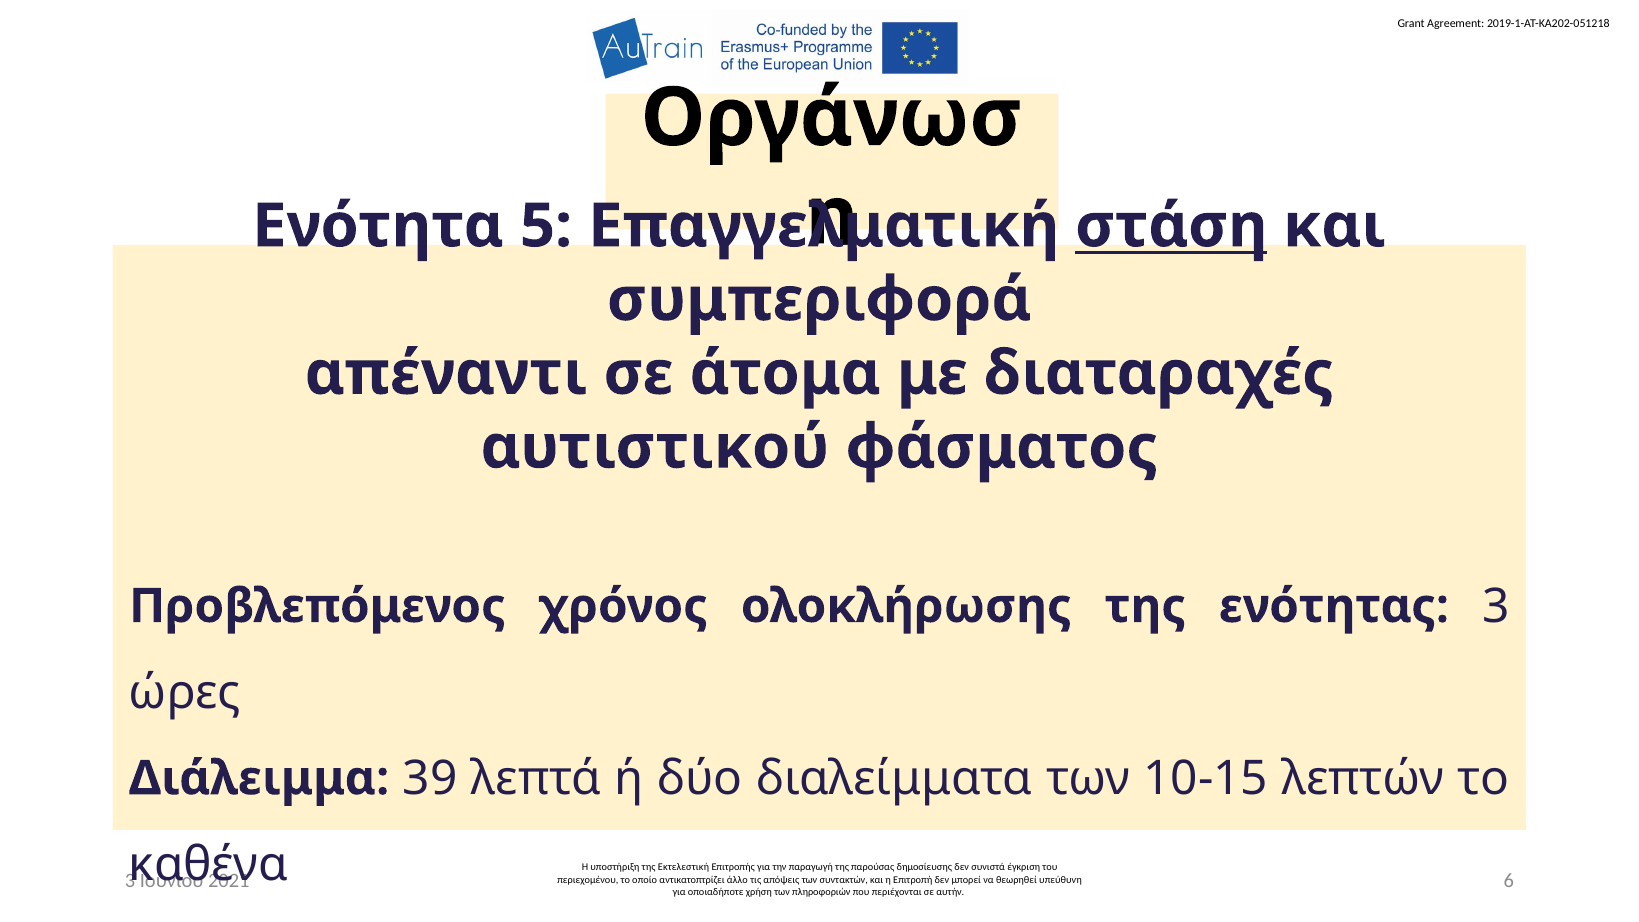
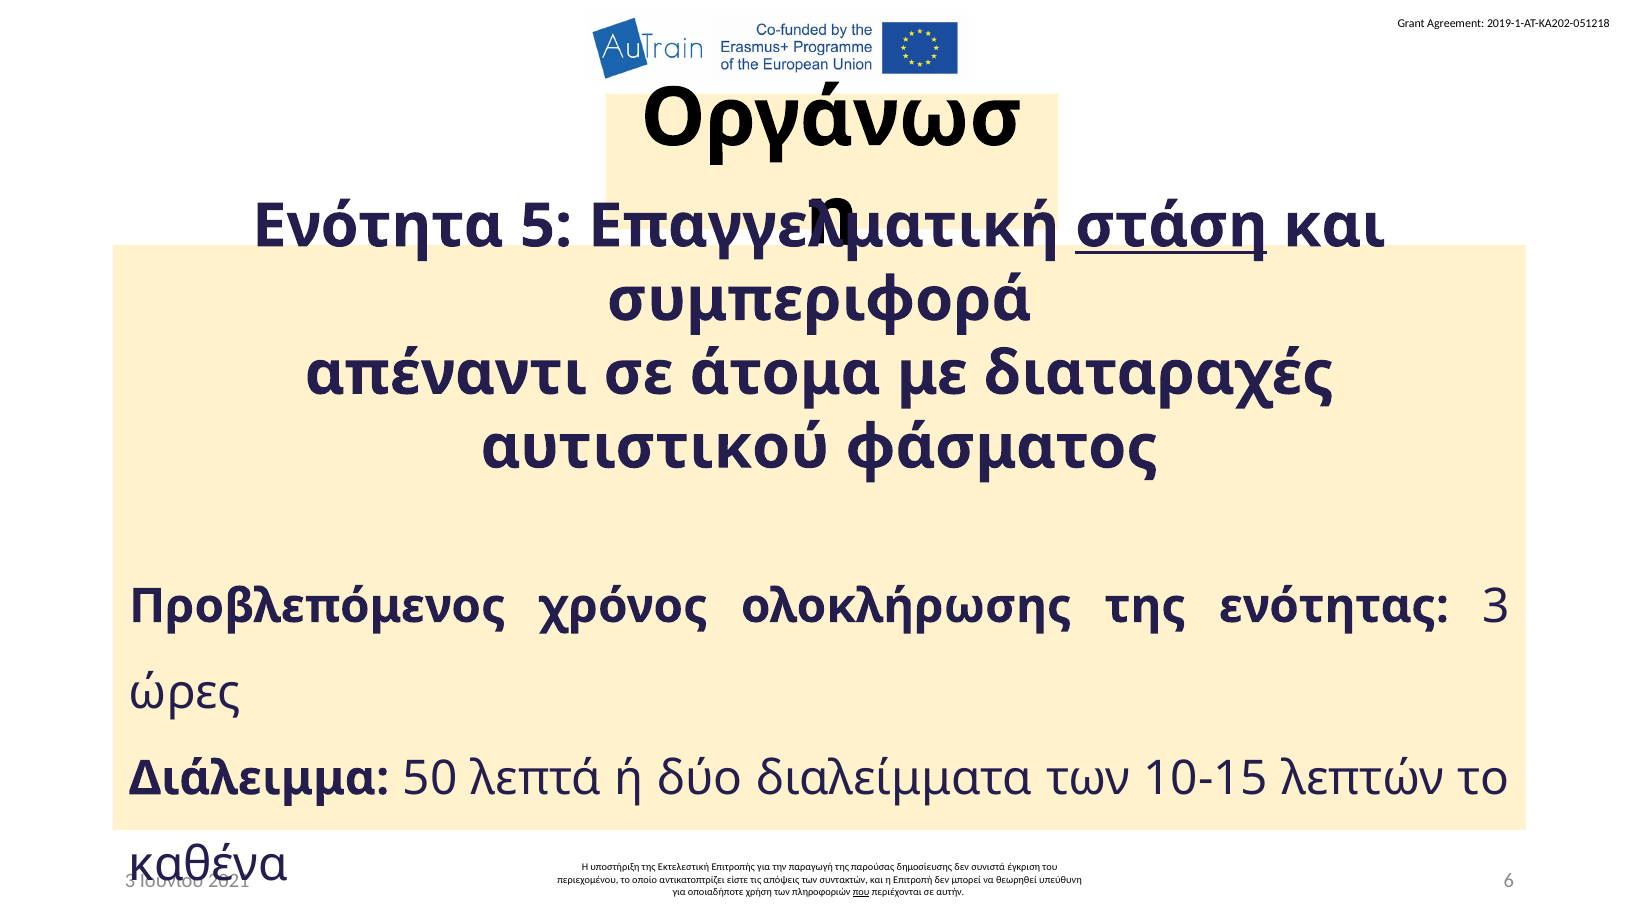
39: 39 -> 50 (430, 778)
άλλο: άλλο -> είστε (738, 880)
που underline: none -> present (861, 892)
